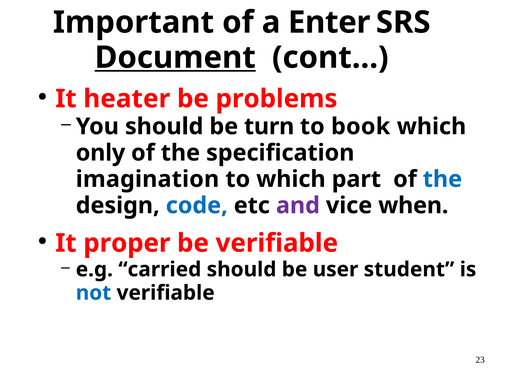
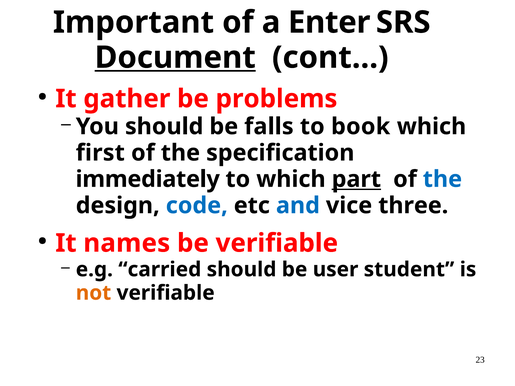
heater: heater -> gather (127, 99)
turn: turn -> falls (269, 127)
only: only -> first (100, 153)
imagination: imagination -> immediately (148, 179)
part underline: none -> present (356, 179)
and colour: purple -> blue (298, 206)
when: when -> three (413, 206)
proper: proper -> names (127, 243)
not colour: blue -> orange (93, 293)
